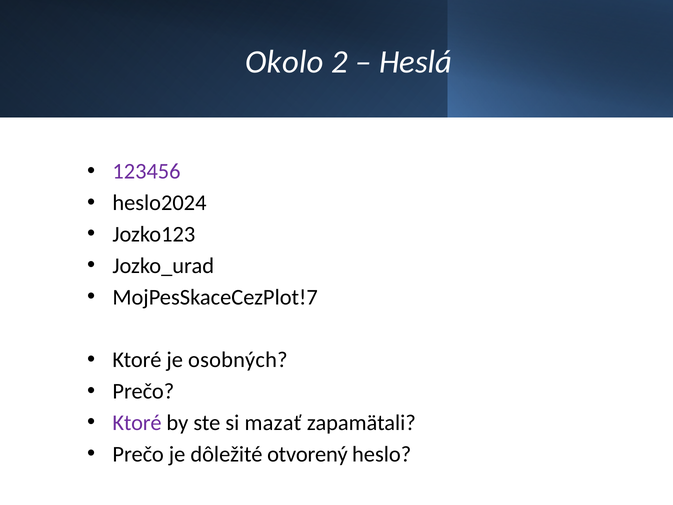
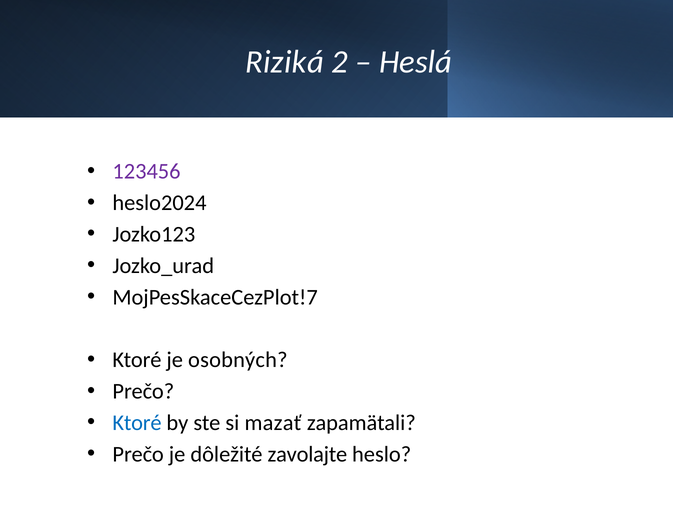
Okolo: Okolo -> Riziká (285, 62)
Ktoré colour: purple -> blue (137, 423)
otvorený: otvorený -> zavolajte (307, 454)
